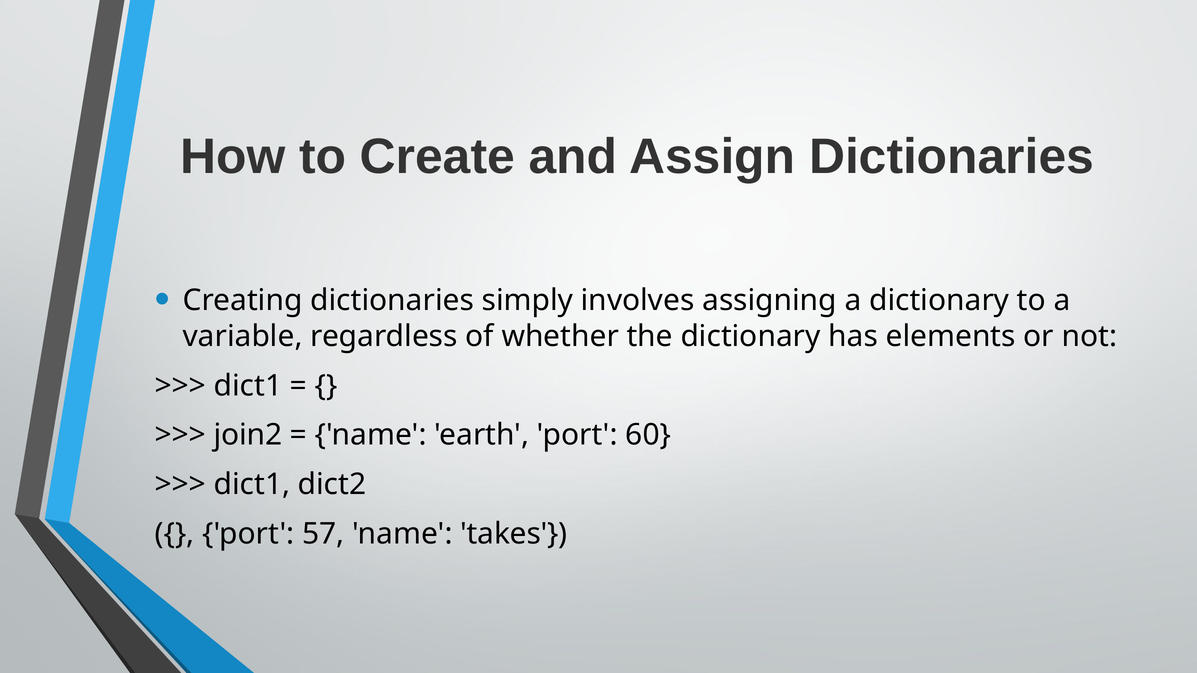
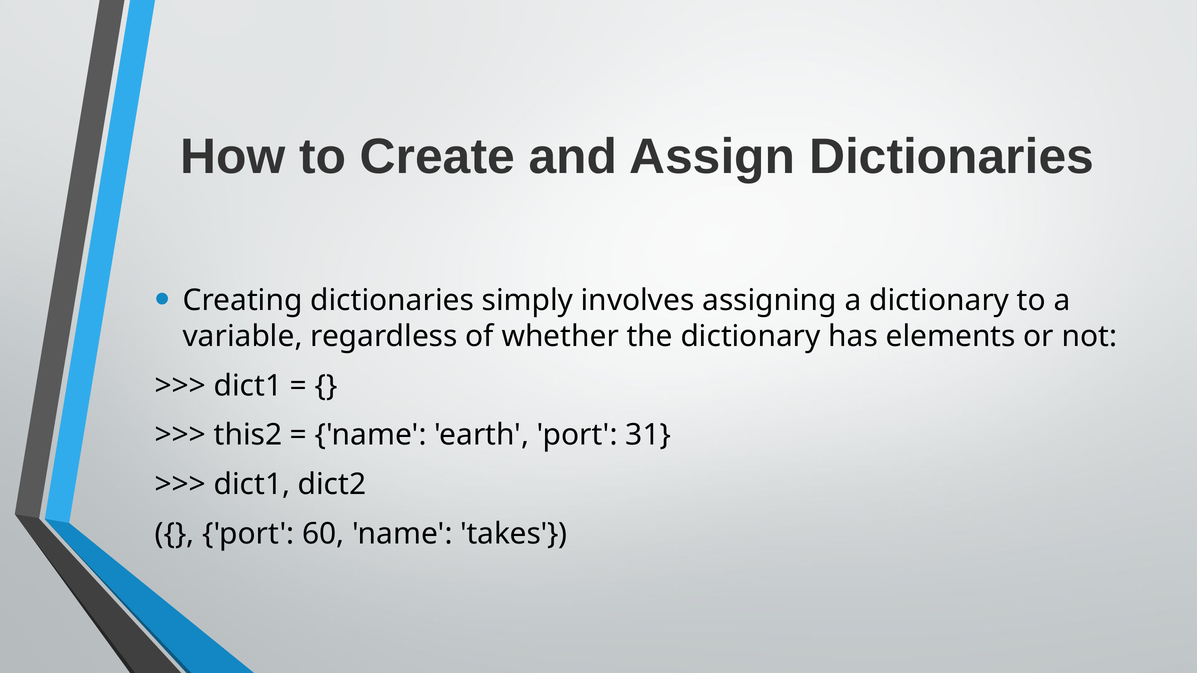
join2: join2 -> this2 (248, 435)
60: 60 -> 31 (648, 435)
57: 57 -> 60 (323, 534)
